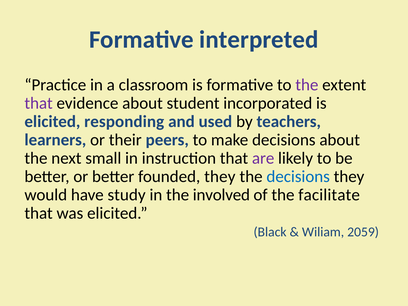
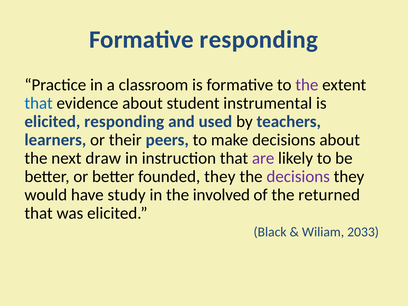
Formative interpreted: interpreted -> responding (259, 39)
that colour: purple -> blue (39, 103)
incorporated: incorporated -> instrumental (268, 103)
small: small -> draw (103, 158)
decisions colour: blue -> purple (298, 177)
facilitate: facilitate -> returned (329, 195)
2059: 2059 -> 2033 (363, 232)
